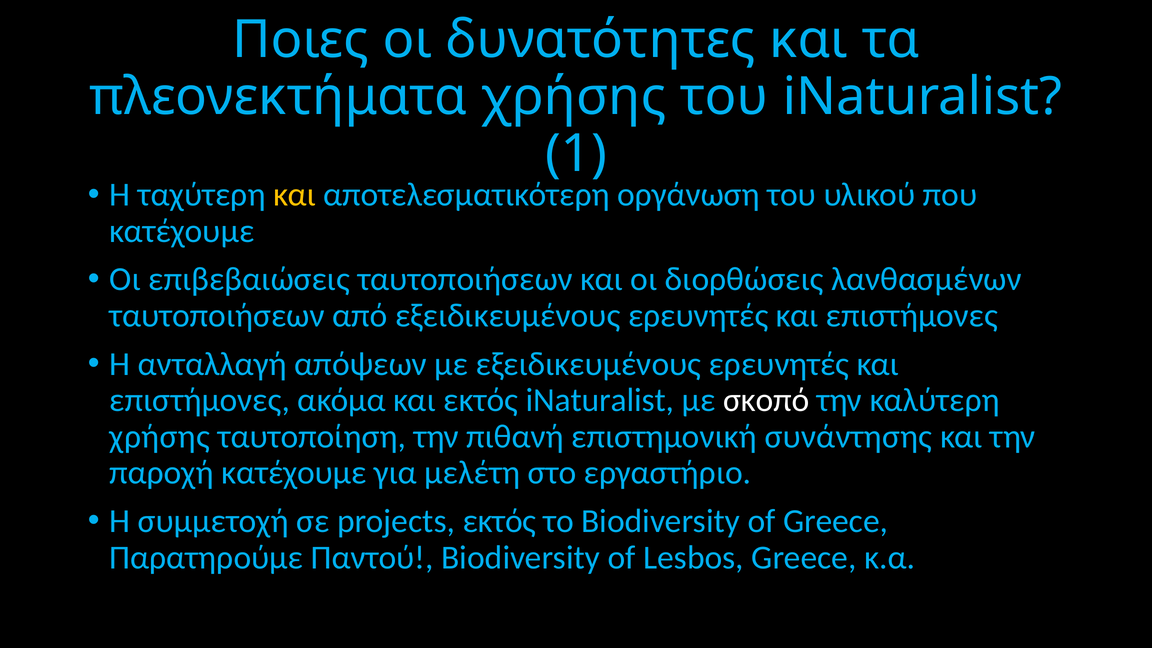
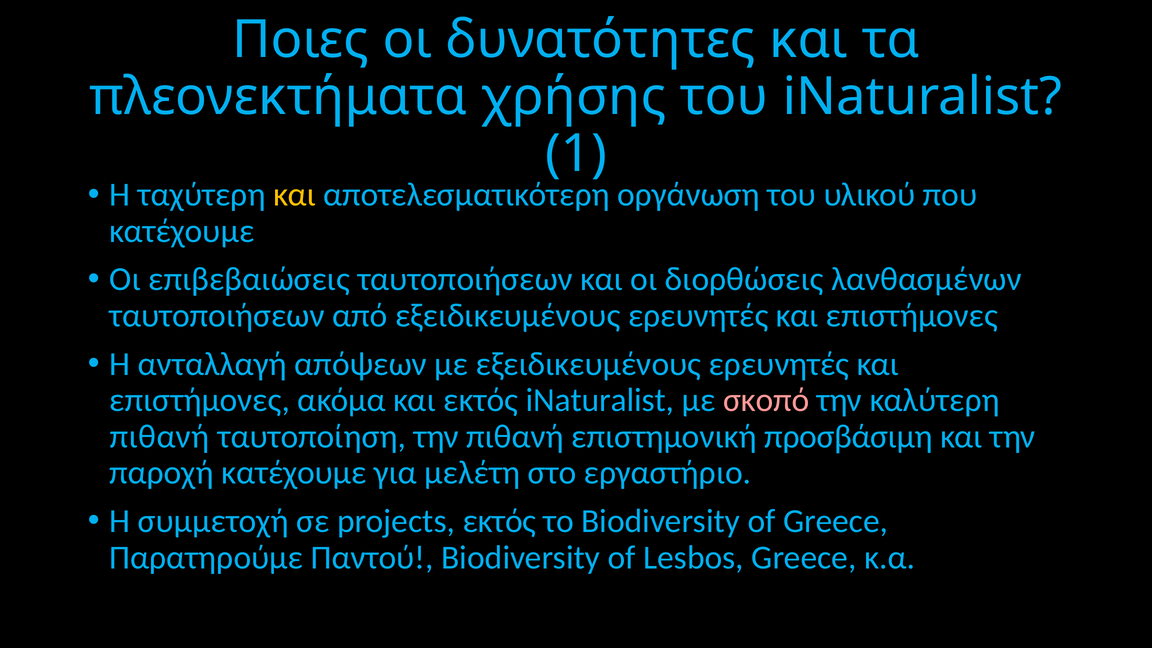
σκοπό colour: white -> pink (766, 400)
χρήσης: χρήσης -> πιθανή (160, 437)
συνάντησης: συνάντησης -> προσβάσιμη (849, 437)
